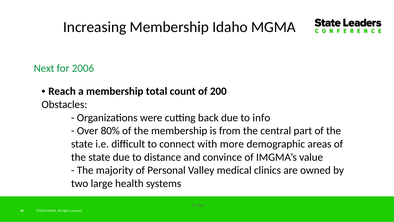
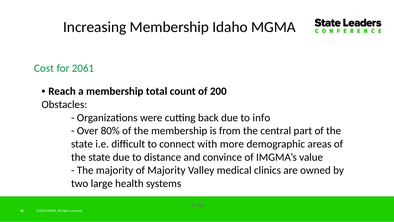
Next: Next -> Cost (44, 68)
2006: 2006 -> 2061 (83, 68)
of Personal: Personal -> Majority (166, 170)
